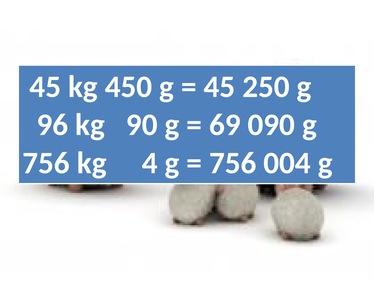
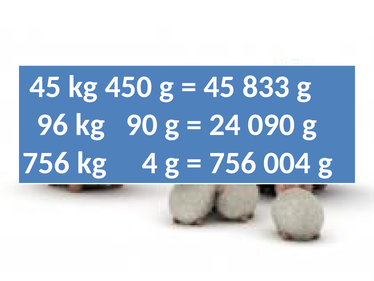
250: 250 -> 833 (266, 87)
69: 69 -> 24 (225, 125)
